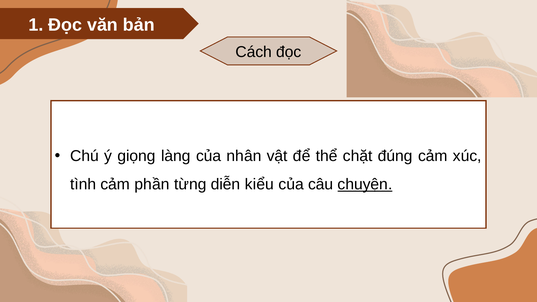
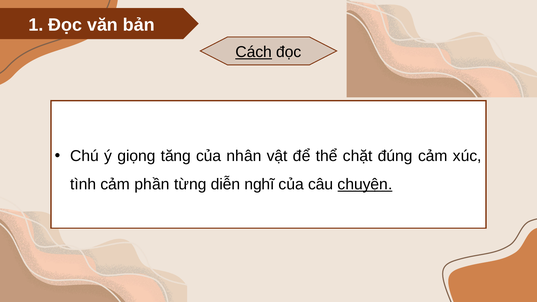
Cách underline: none -> present (254, 52)
làng: làng -> tăng (176, 156)
kiểu: kiểu -> nghĩ (259, 184)
